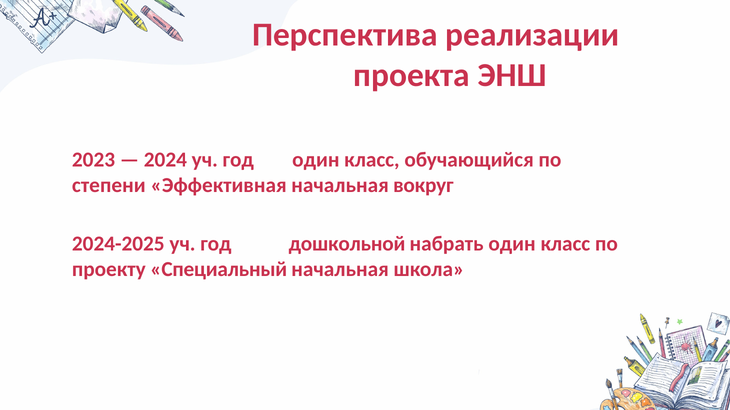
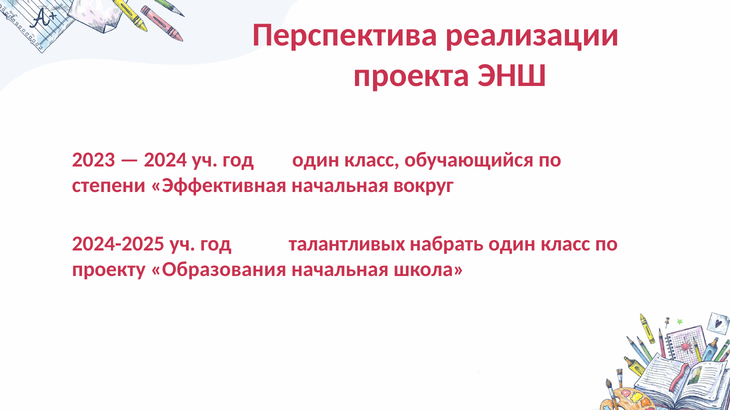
дошкольной: дошкольной -> талантливых (347, 244)
Специальный: Специальный -> Образования (219, 270)
